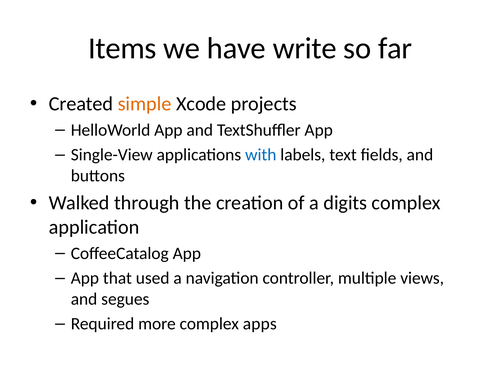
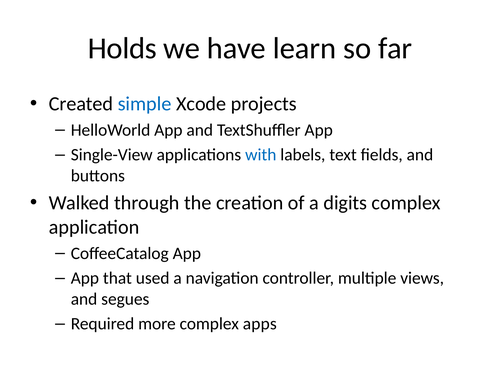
Items: Items -> Holds (122, 48)
write: write -> learn (305, 48)
simple colour: orange -> blue (145, 104)
